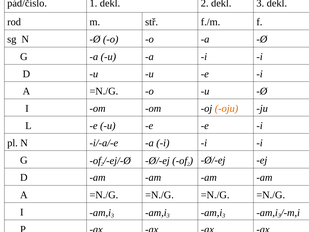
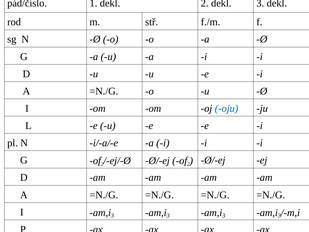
oju colour: orange -> blue (227, 108)
